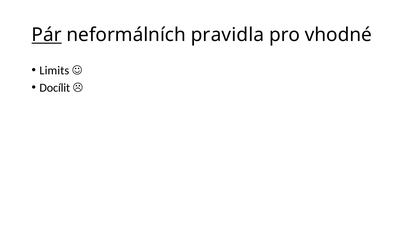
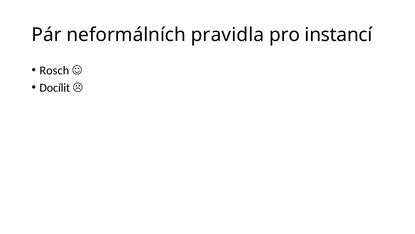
Pár underline: present -> none (47, 35)
vhodné: vhodné -> instancí (339, 35)
Limits: Limits -> Rosch (54, 70)
